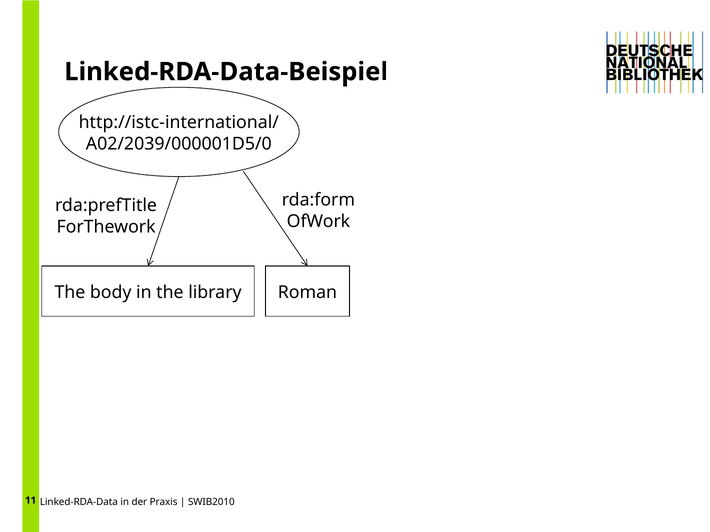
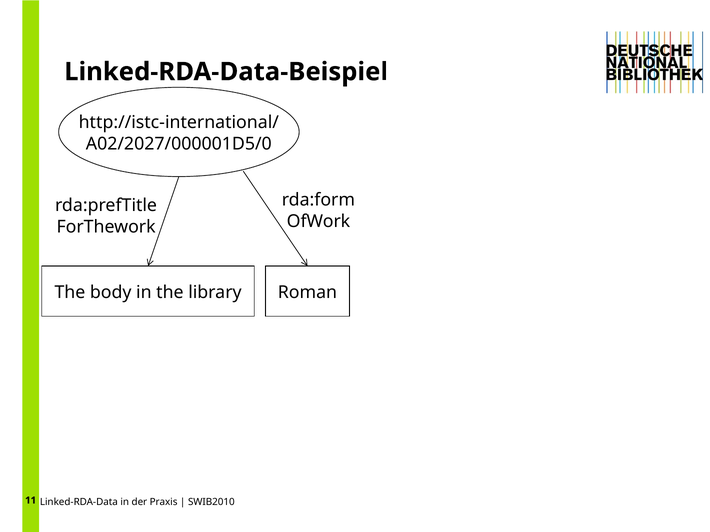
A02/2039/000001D5/0: A02/2039/000001D5/0 -> A02/2027/000001D5/0 (179, 144)
